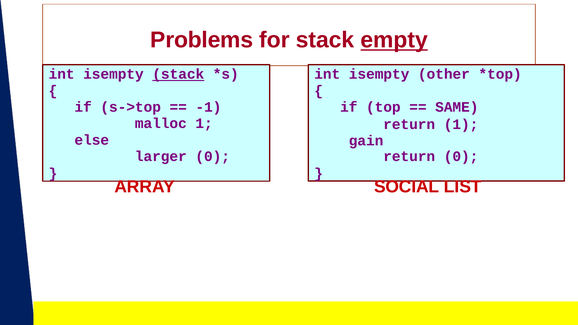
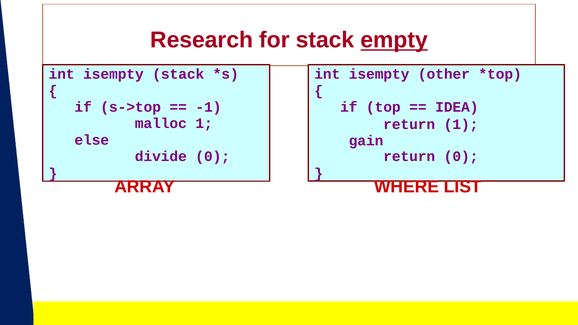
Problems: Problems -> Research (202, 40)
stack underline: present -> none (178, 74)
SAME: SAME -> IDEA (457, 107)
larger: larger -> divide (161, 157)
SOCIAL: SOCIAL -> WHERE (407, 187)
